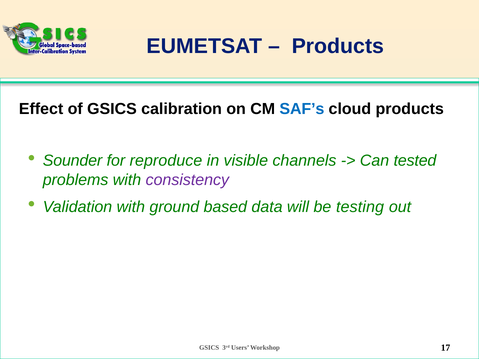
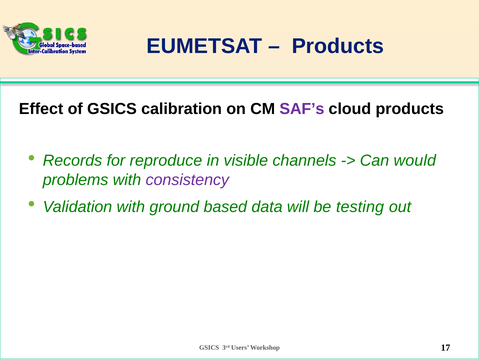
SAF’s colour: blue -> purple (302, 109)
Sounder: Sounder -> Records (72, 161)
tested: tested -> would (415, 161)
